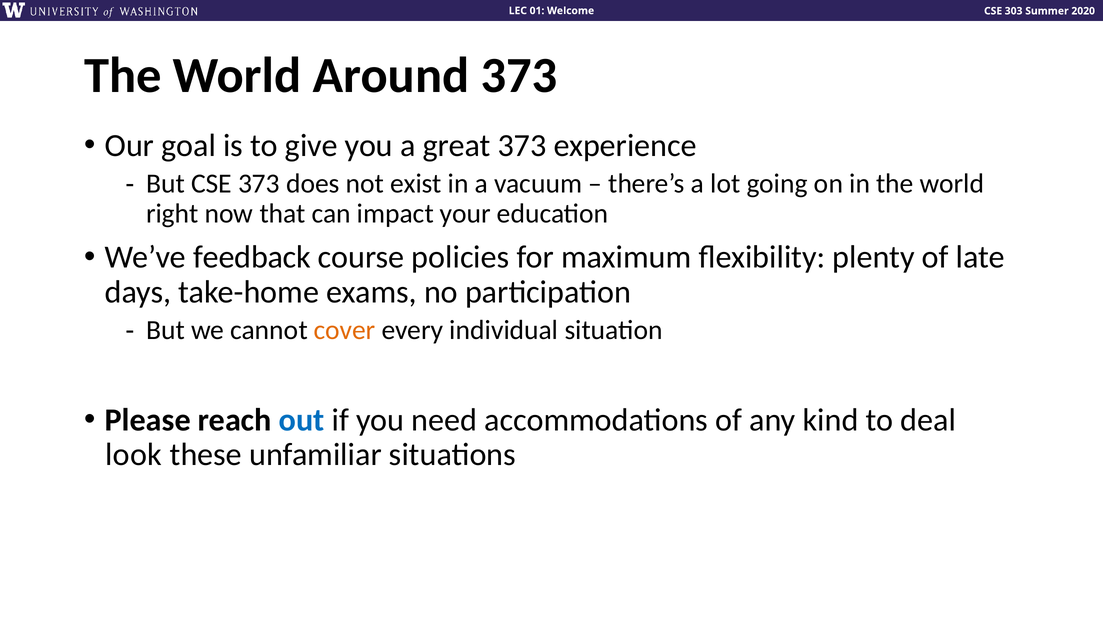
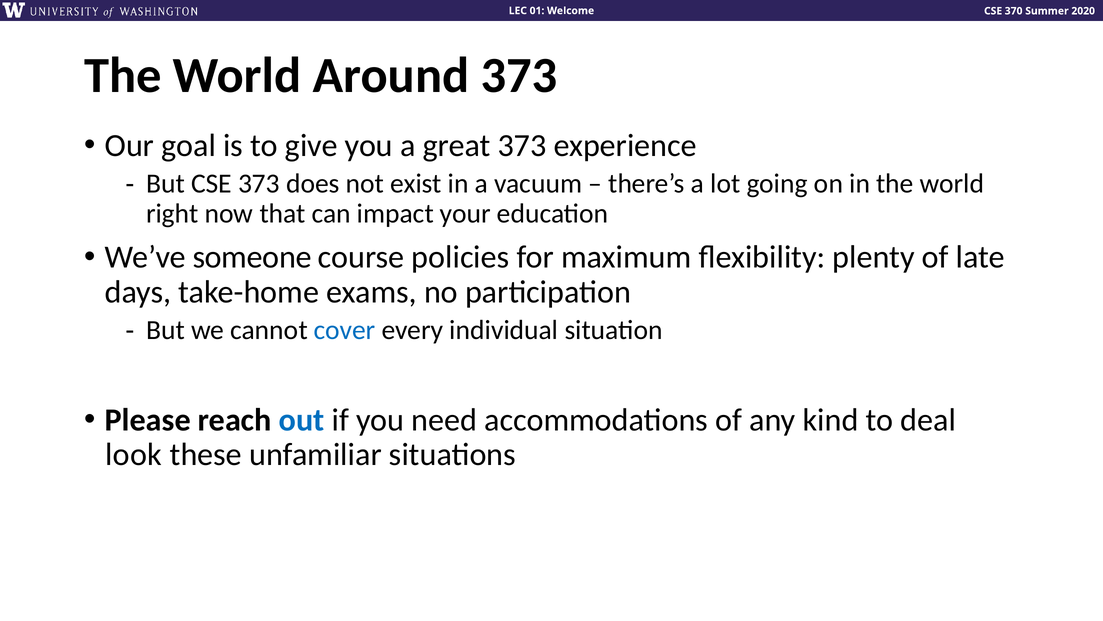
303: 303 -> 370 (1014, 11)
feedback: feedback -> someone (252, 257)
cover colour: orange -> blue (345, 330)
